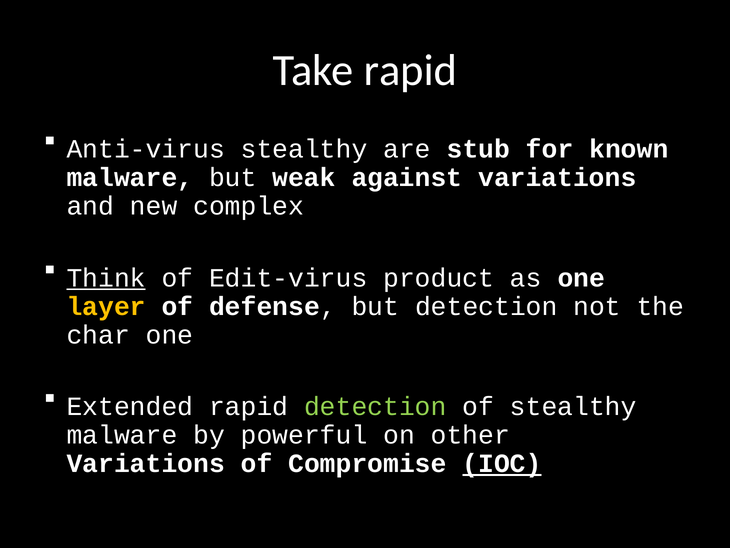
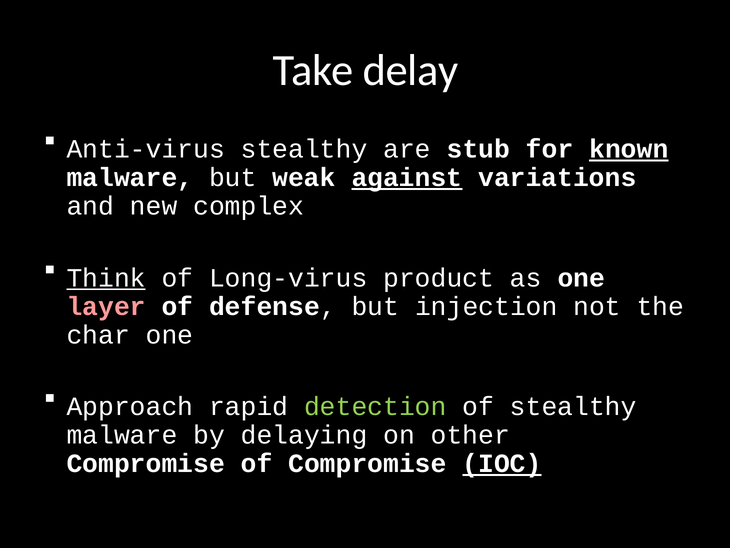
Take rapid: rapid -> delay (411, 71)
known underline: none -> present (629, 149)
against underline: none -> present (407, 178)
Edit-virus: Edit-virus -> Long-virus (288, 278)
layer colour: yellow -> pink (106, 306)
but detection: detection -> injection (486, 306)
Extended: Extended -> Approach (130, 406)
powerful: powerful -> delaying (304, 435)
Variations: Variations -> Compromise (146, 463)
